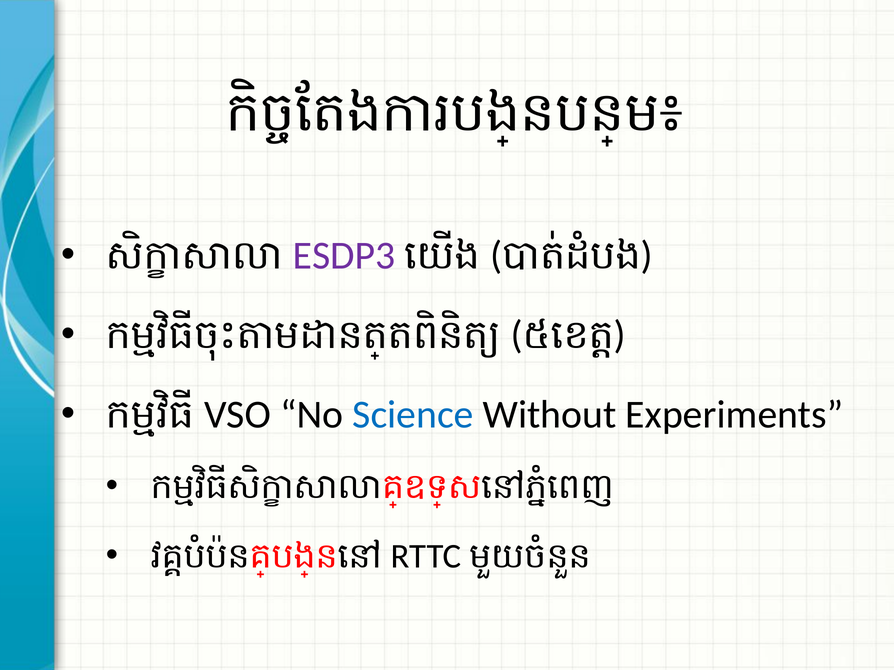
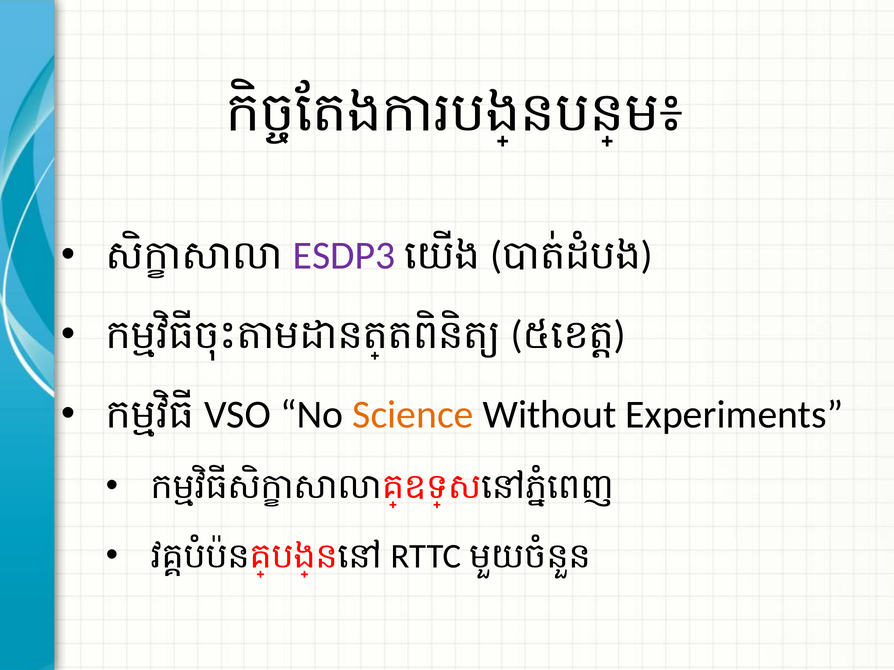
Science colour: blue -> orange (413, 415)
